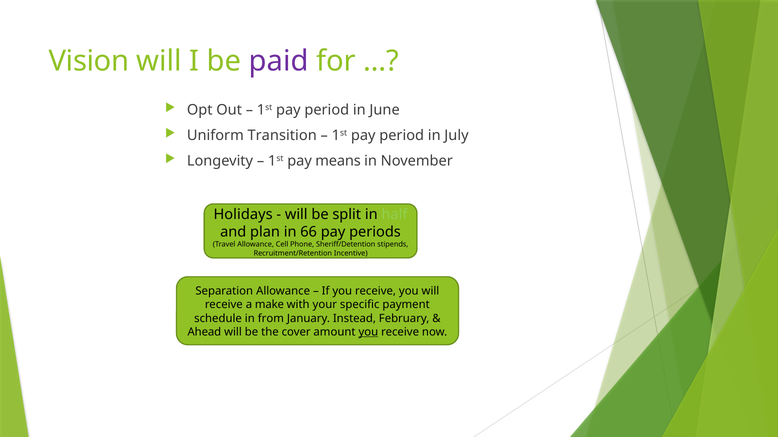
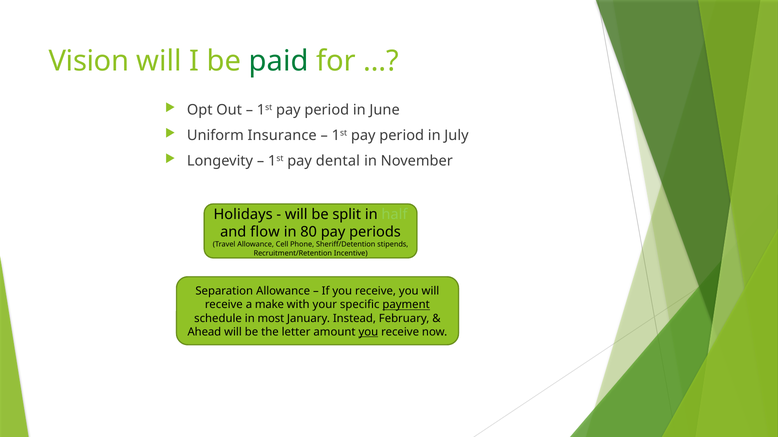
paid colour: purple -> green (279, 61)
Transition: Transition -> Insurance (282, 136)
means: means -> dental (338, 161)
plan: plan -> flow (265, 232)
66: 66 -> 80 (309, 232)
payment underline: none -> present (406, 305)
from: from -> most (271, 319)
cover: cover -> letter (296, 332)
